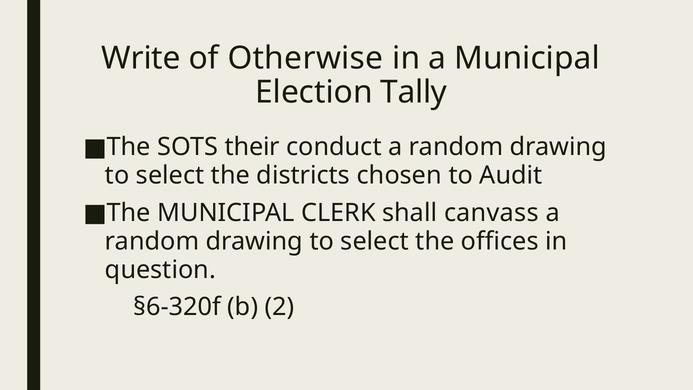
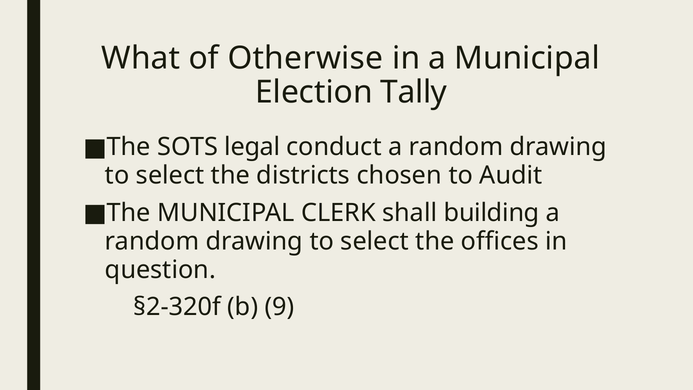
Write: Write -> What (141, 58)
their: their -> legal (252, 147)
canvass: canvass -> building (492, 213)
§6-320f: §6-320f -> §2-320f (177, 307)
2: 2 -> 9 (279, 307)
